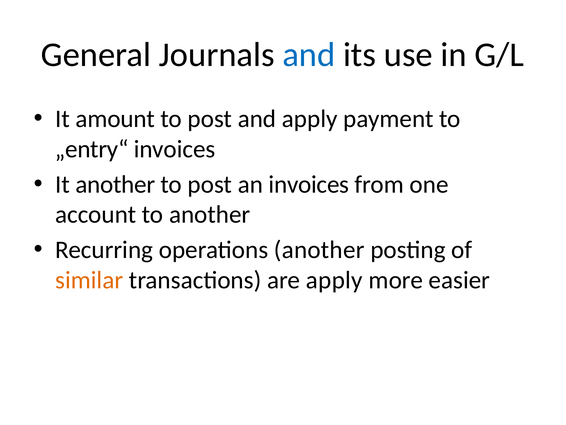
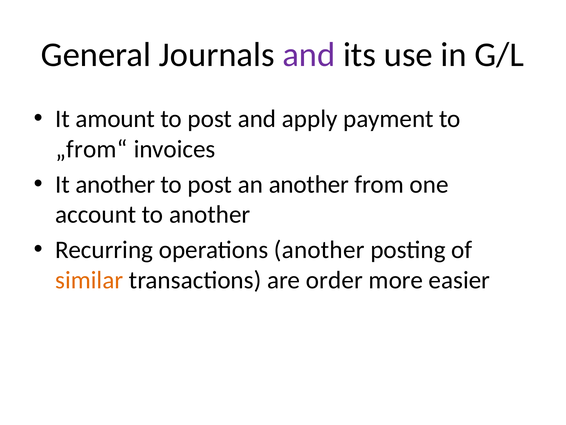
and colour: blue -> purple (309, 55)
„entry“: „entry“ -> „from“ (91, 149)
an invoices: invoices -> another (309, 184)
are apply: apply -> order (334, 280)
